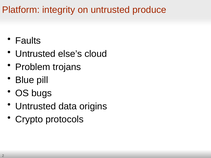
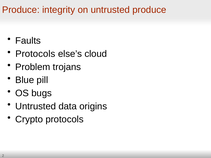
Platform: Platform -> Produce (21, 10)
Untrusted: Untrusted -> Protocols (35, 54)
